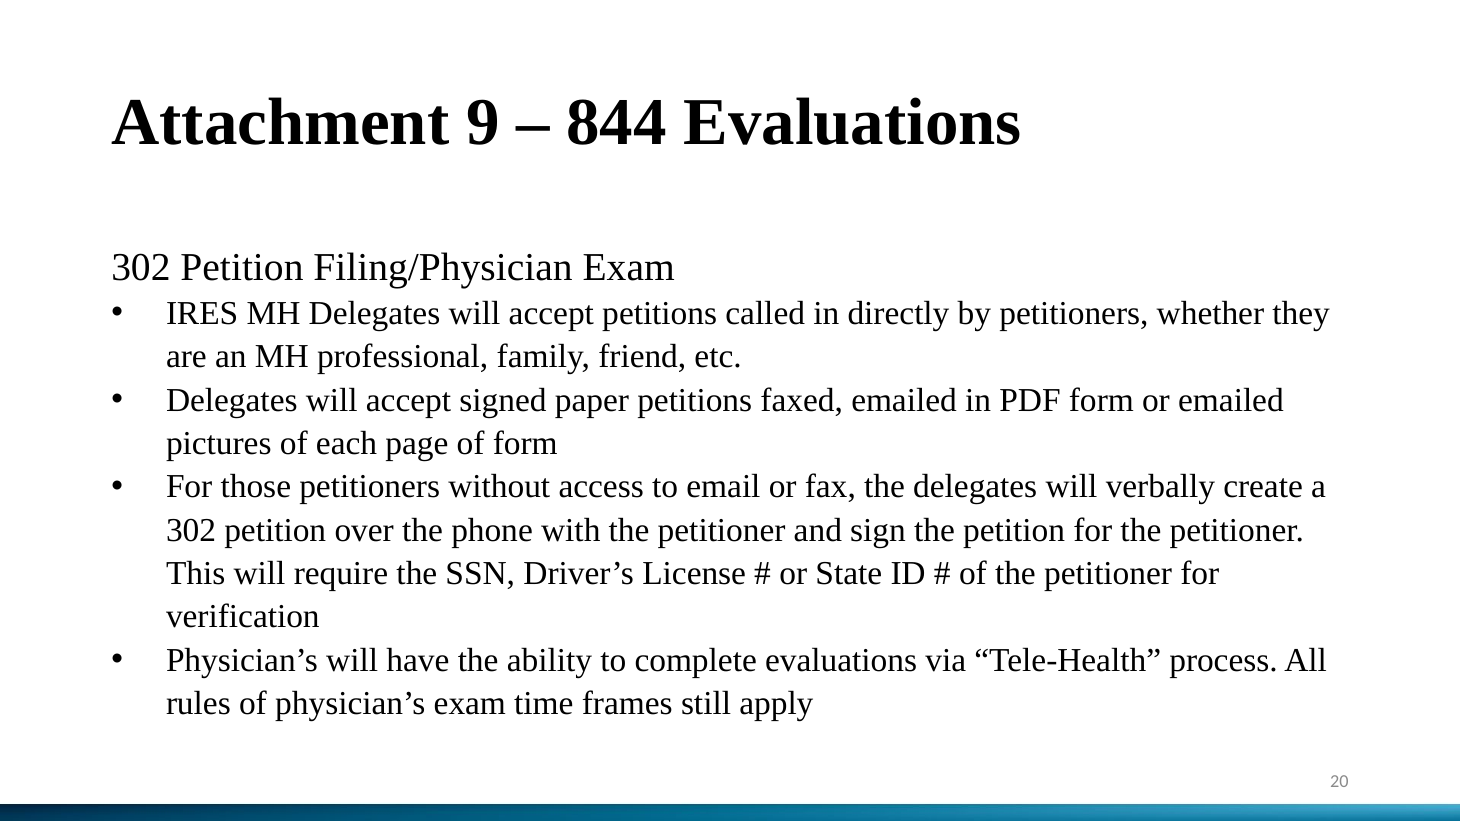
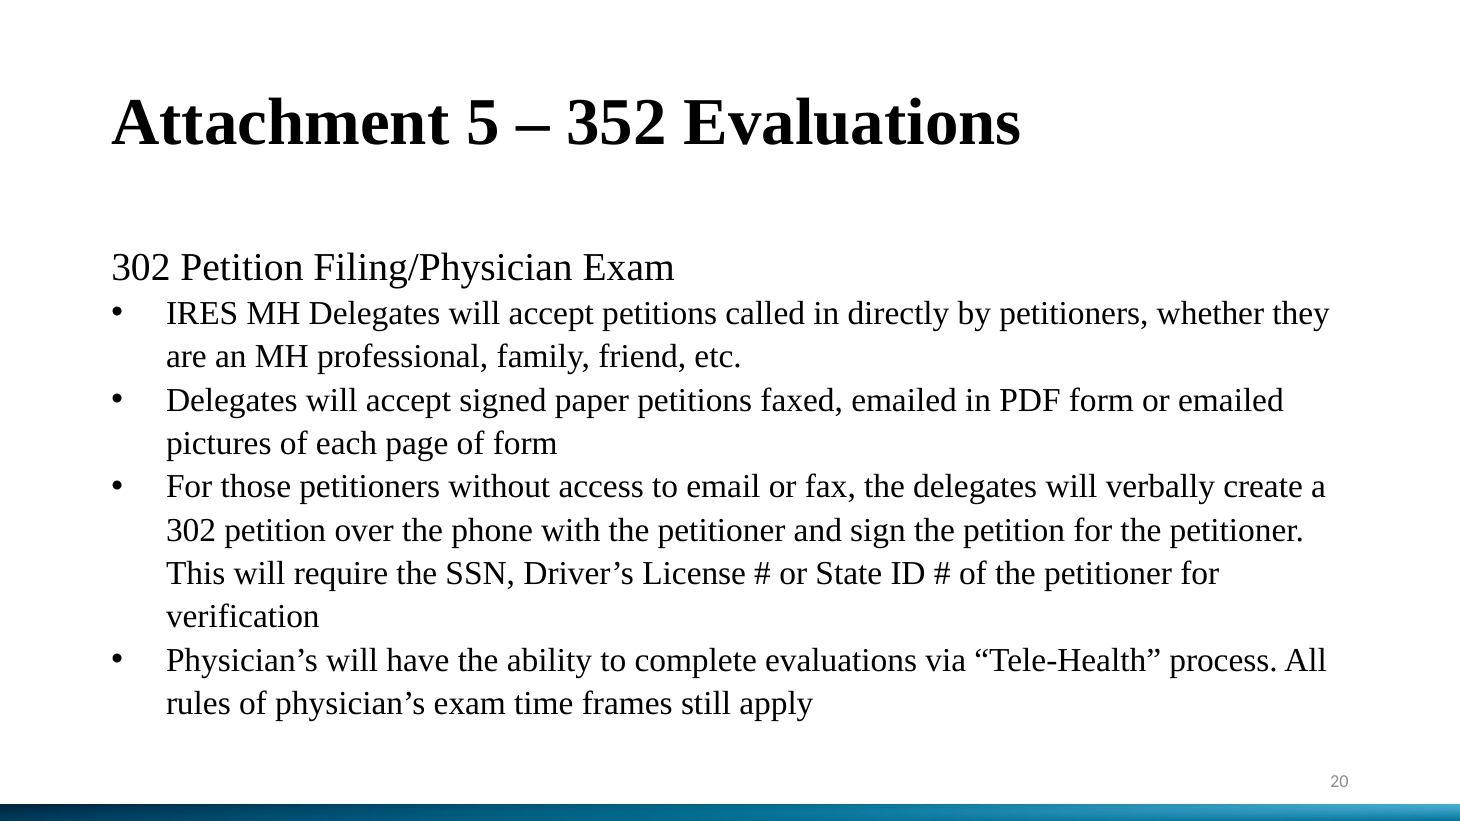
9: 9 -> 5 (483, 123)
844: 844 -> 352 (617, 123)
